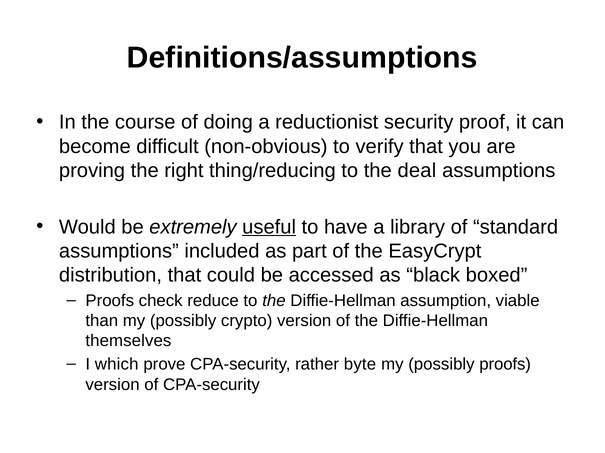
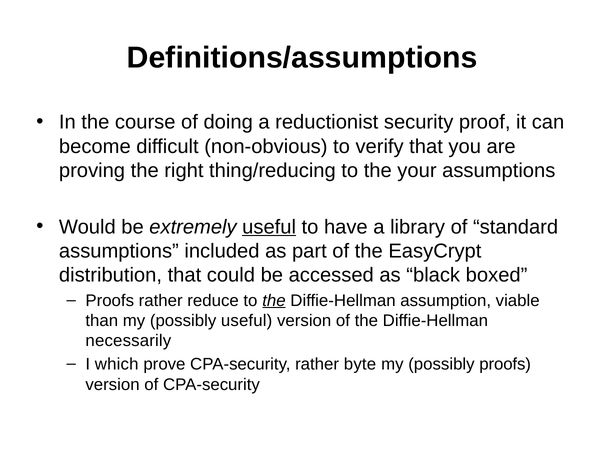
deal: deal -> your (417, 171)
Proofs check: check -> rather (161, 301)
the underline: none -> present (274, 301)
possibly crypto: crypto -> useful (247, 321)
themselves: themselves -> necessarily (128, 341)
